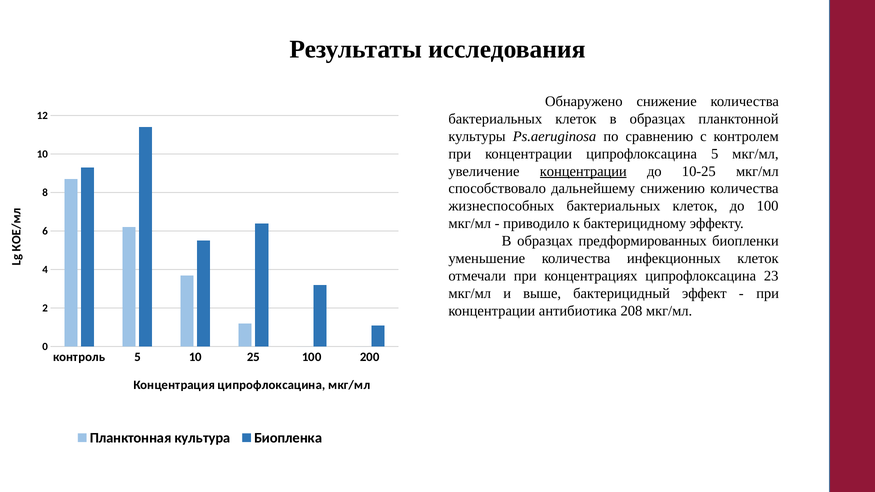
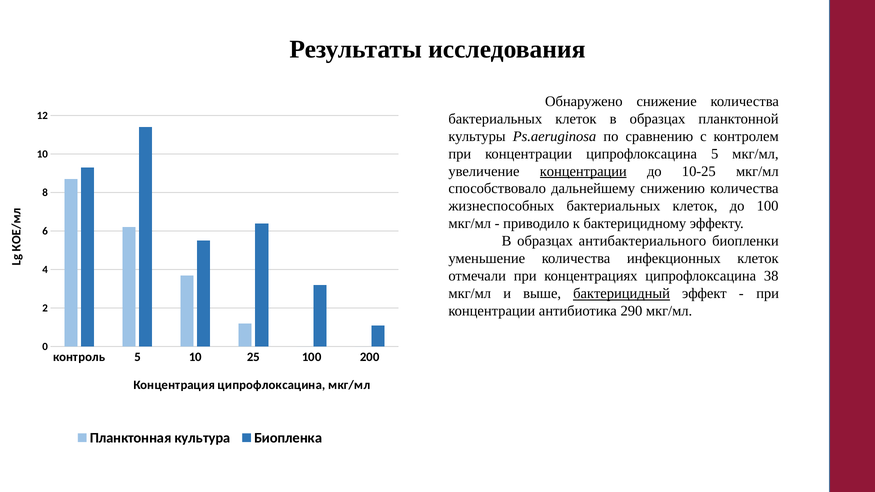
предформированных: предформированных -> антибактериального (642, 241)
23: 23 -> 38 (771, 276)
бактерицидный underline: none -> present (622, 294)
208: 208 -> 290 (631, 311)
